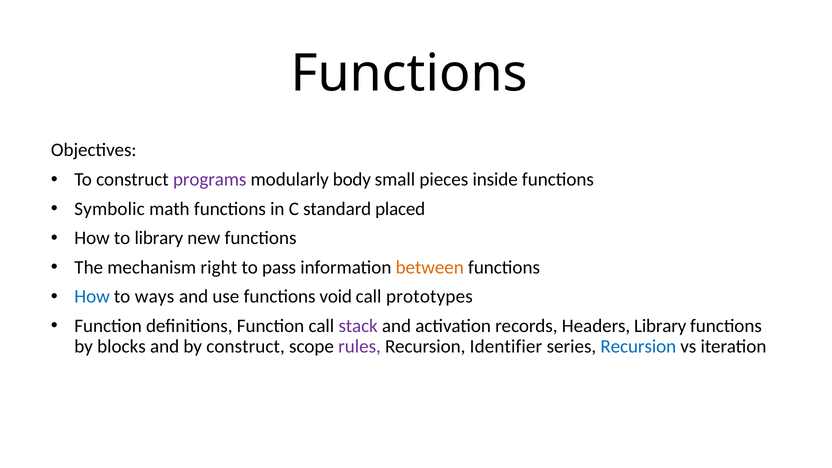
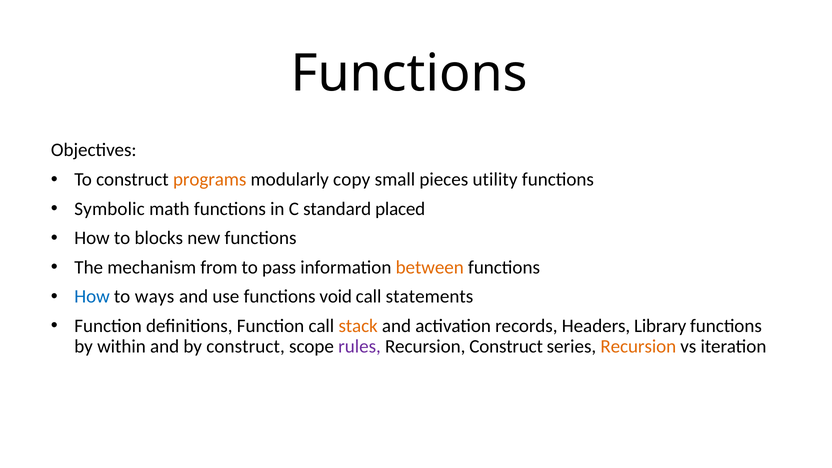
programs colour: purple -> orange (210, 179)
body: body -> copy (352, 179)
inside: inside -> utility (495, 179)
to library: library -> blocks (159, 238)
right: right -> from (219, 267)
prototypes: prototypes -> statements (430, 296)
stack colour: purple -> orange (358, 326)
blocks: blocks -> within (121, 346)
Recursion Identifier: Identifier -> Construct (506, 346)
Recursion colour: blue -> orange (638, 346)
